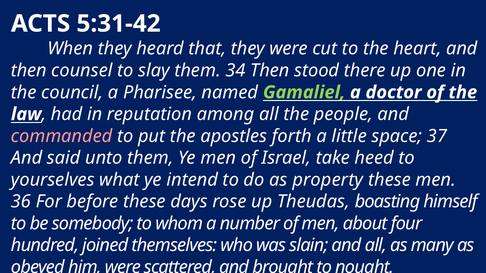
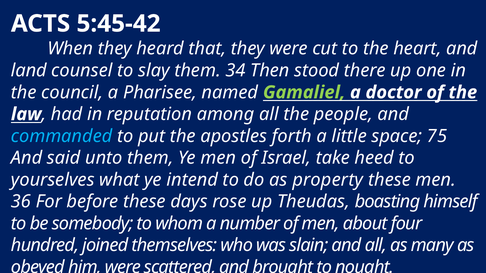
5:31-42: 5:31-42 -> 5:45-42 (119, 24)
then: then -> land (29, 71)
commanded colour: pink -> light blue (62, 136)
37: 37 -> 75 (437, 136)
